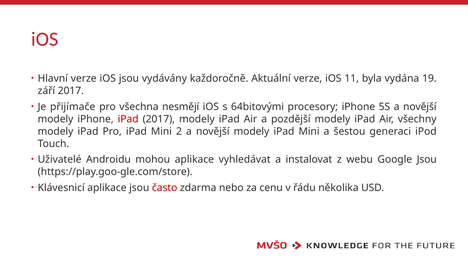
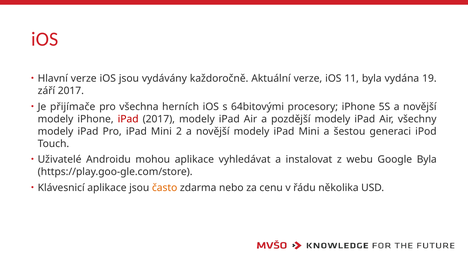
nesmějí: nesmějí -> herních (181, 107)
Google Jsou: Jsou -> Byla (427, 160)
často colour: red -> orange (165, 188)
